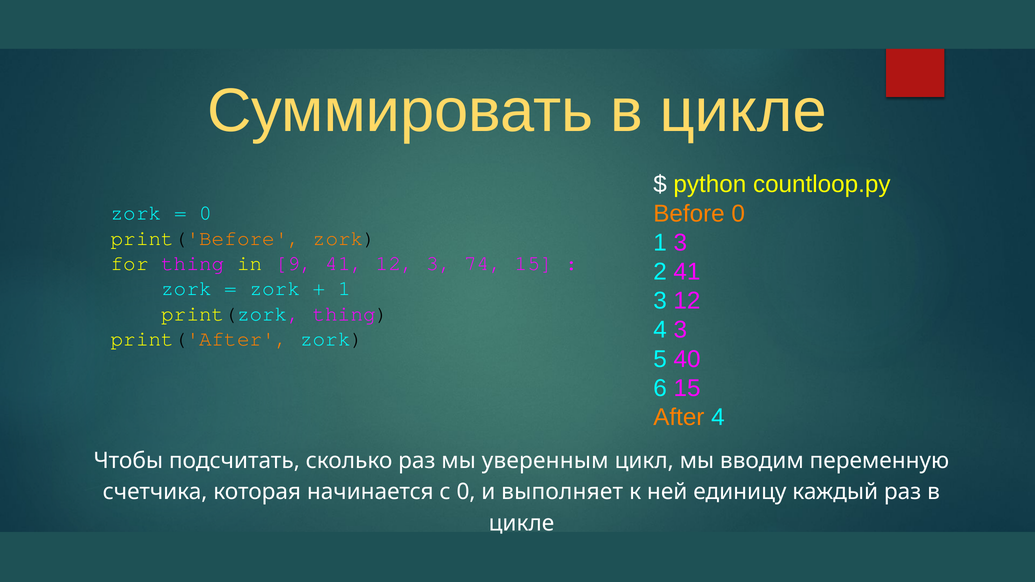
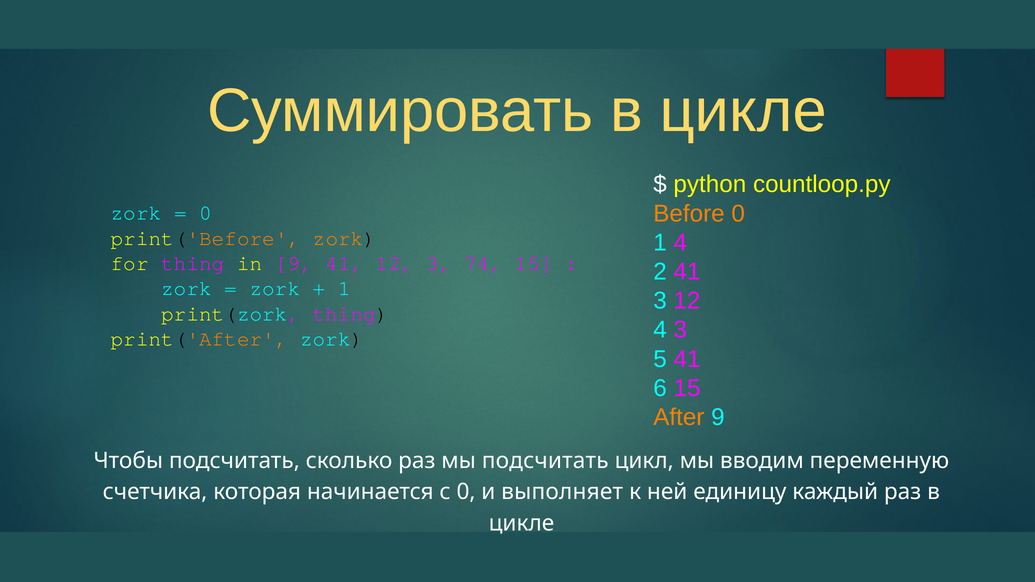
1 3: 3 -> 4 (680, 243)
5 40: 40 -> 41 (687, 359)
After 4: 4 -> 9 (718, 417)
мы уверенным: уверенным -> подсчитать (545, 461)
